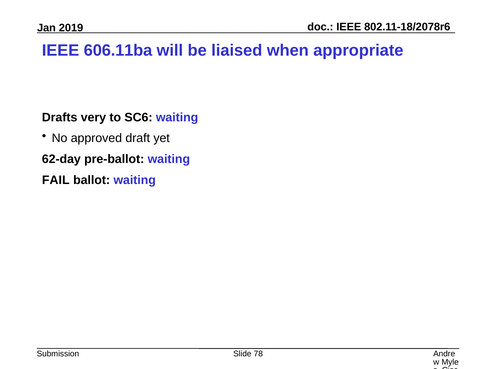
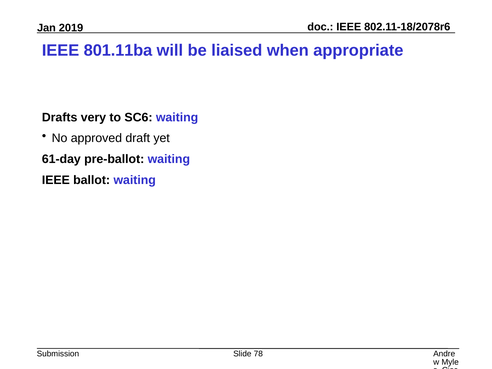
606.11ba: 606.11ba -> 801.11ba (118, 50)
62-day: 62-day -> 61-day (61, 159)
FAIL: FAIL -> IEEE (56, 180)
